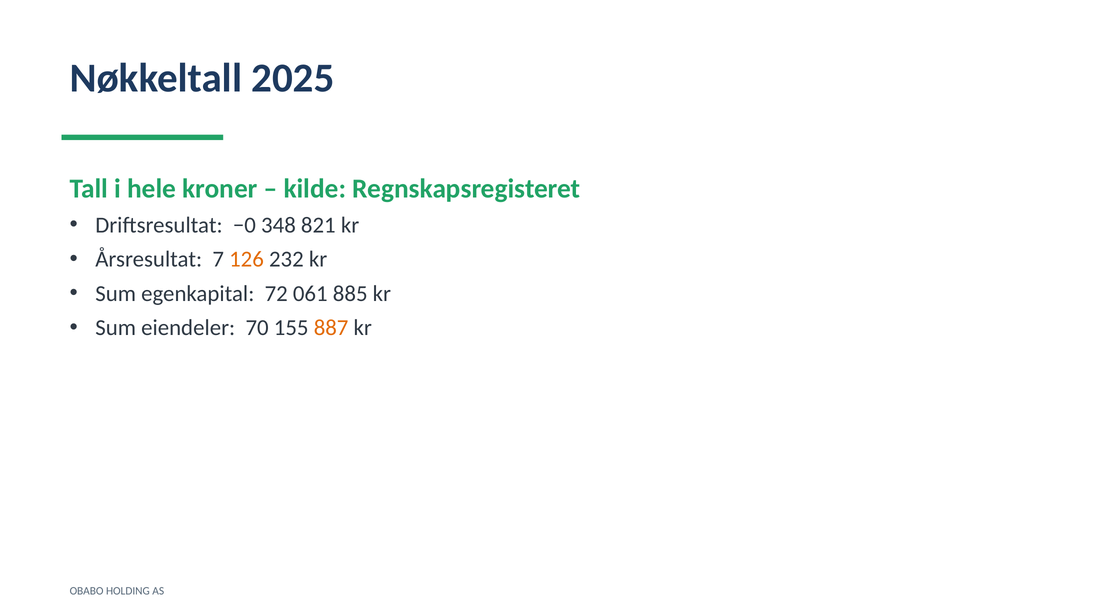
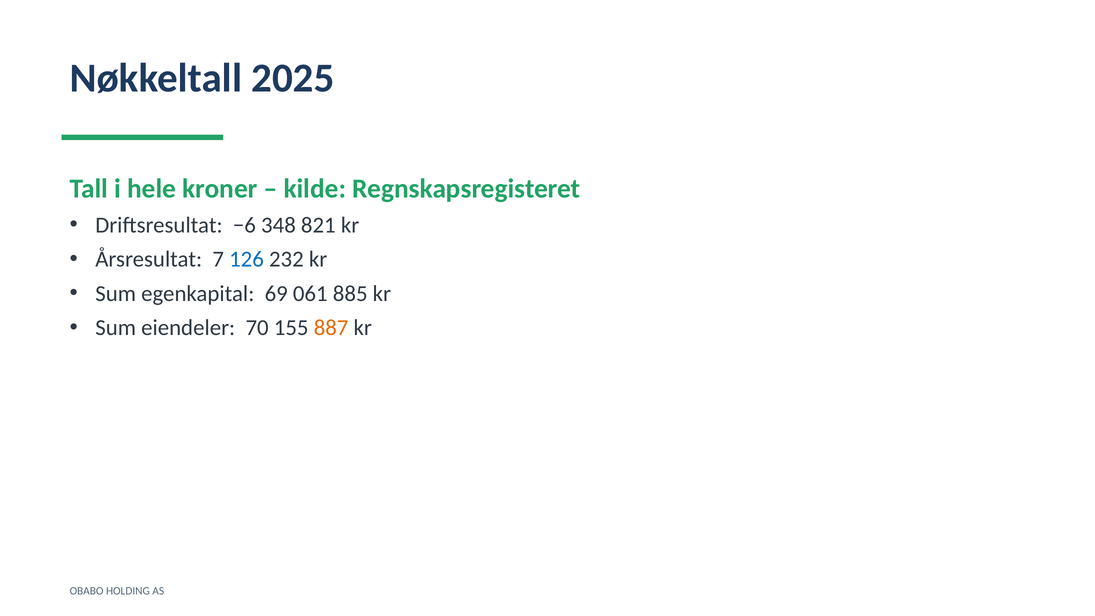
−0: −0 -> −6 (244, 225)
126 colour: orange -> blue (246, 259)
72: 72 -> 69 (276, 294)
